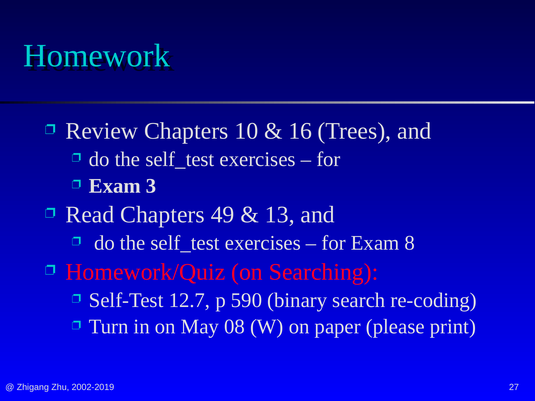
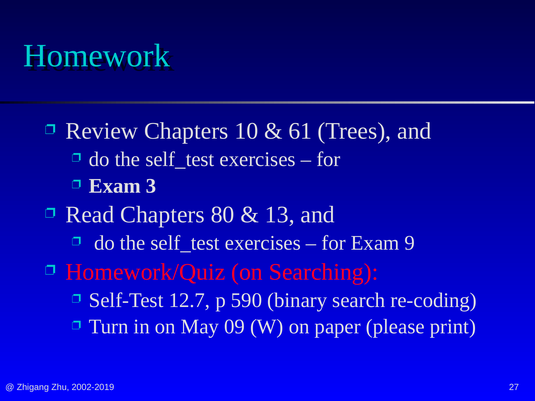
16: 16 -> 61 (300, 131)
49: 49 -> 80 (223, 215)
8: 8 -> 9 (410, 243)
08: 08 -> 09 (235, 327)
